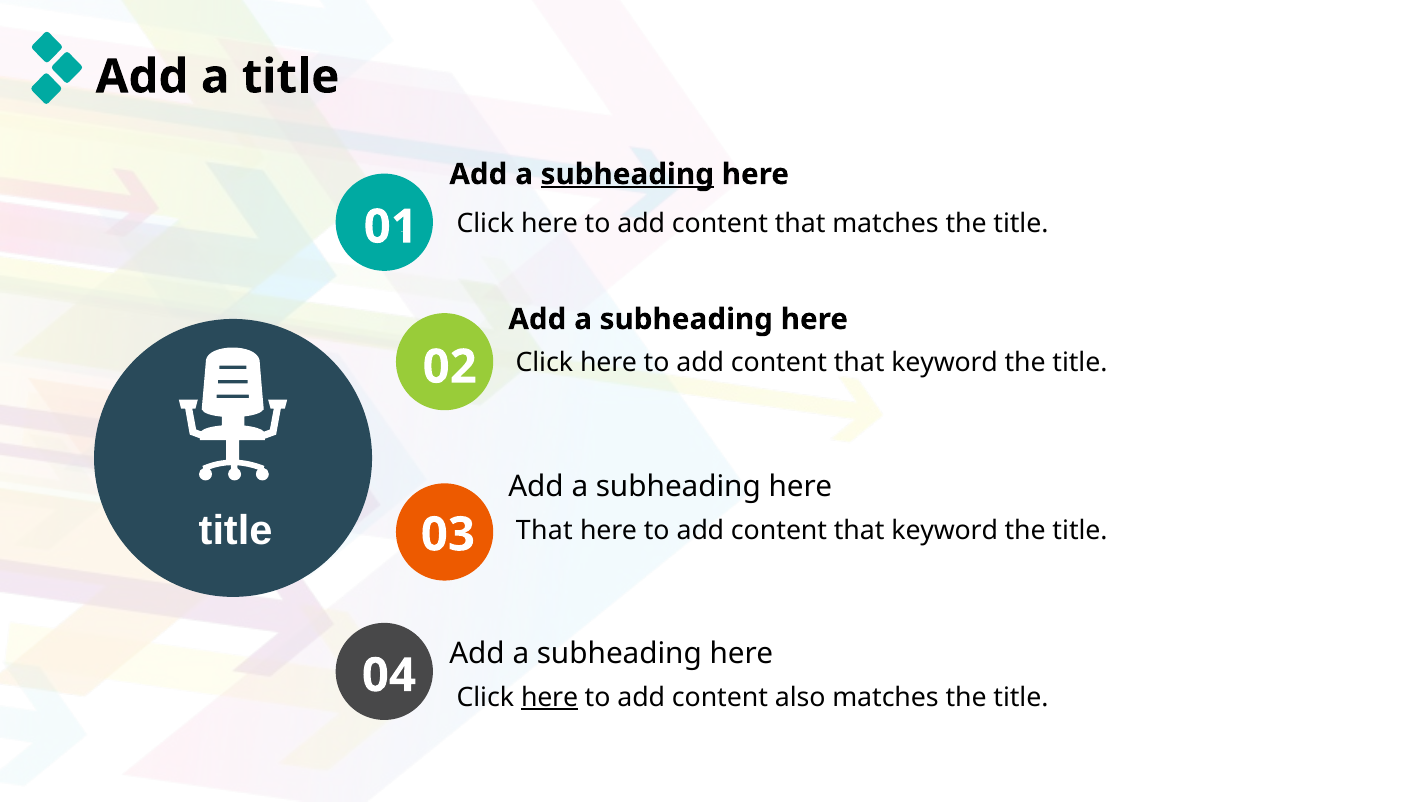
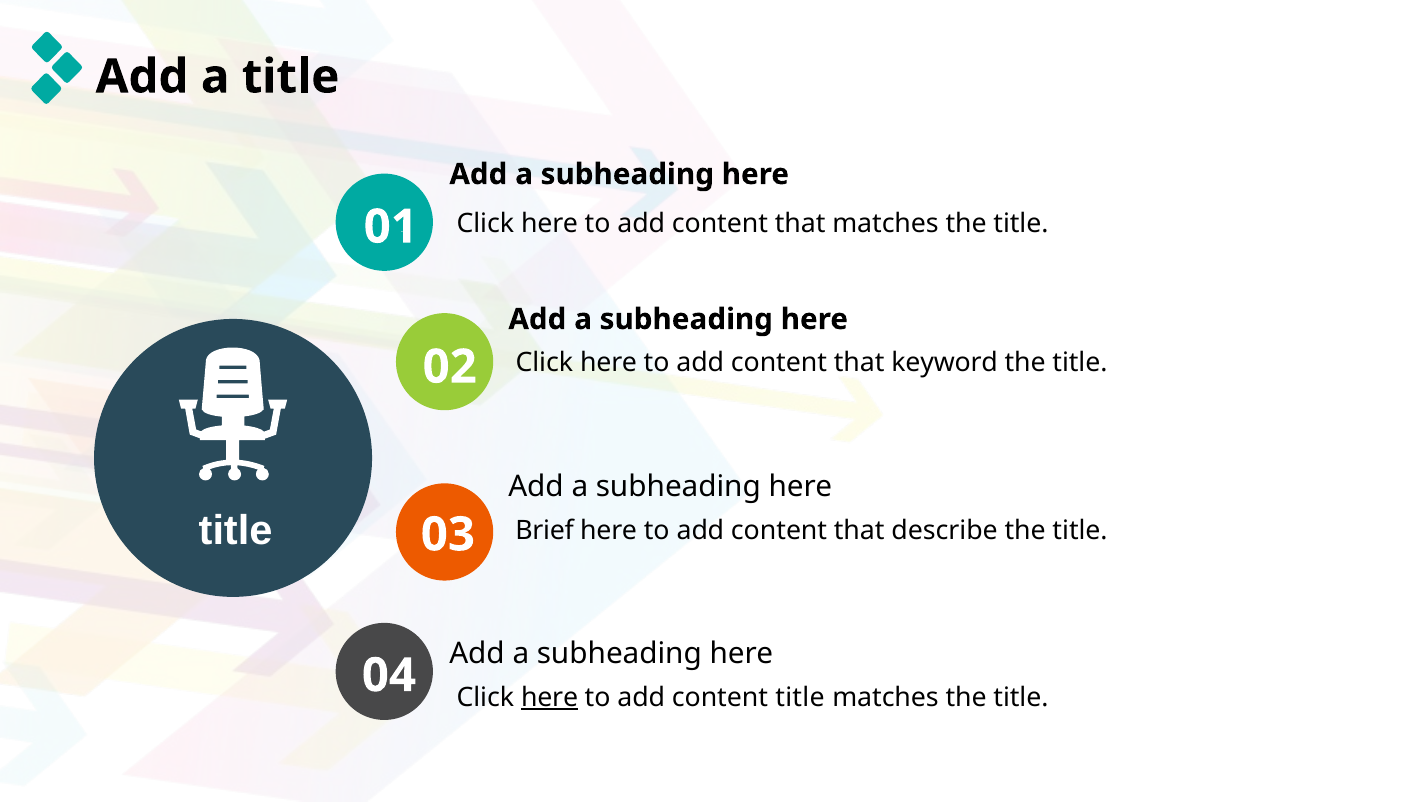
subheading underline: present -> none (627, 174)
That: That -> Brief (545, 531)
keyword: keyword -> describe (945, 531)
content also: also -> title (800, 698)
